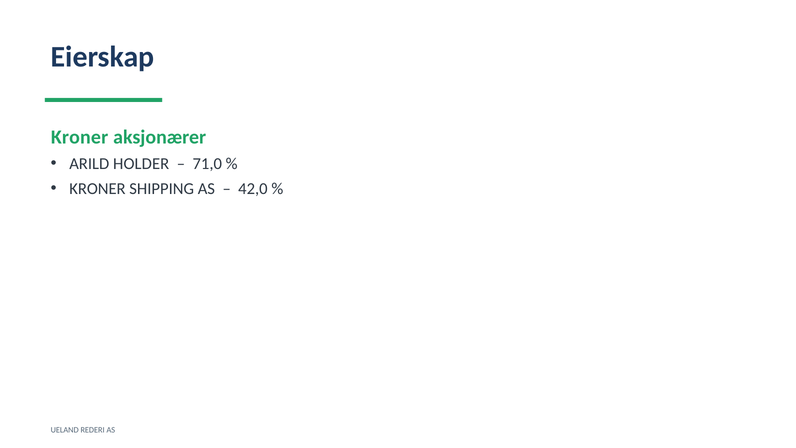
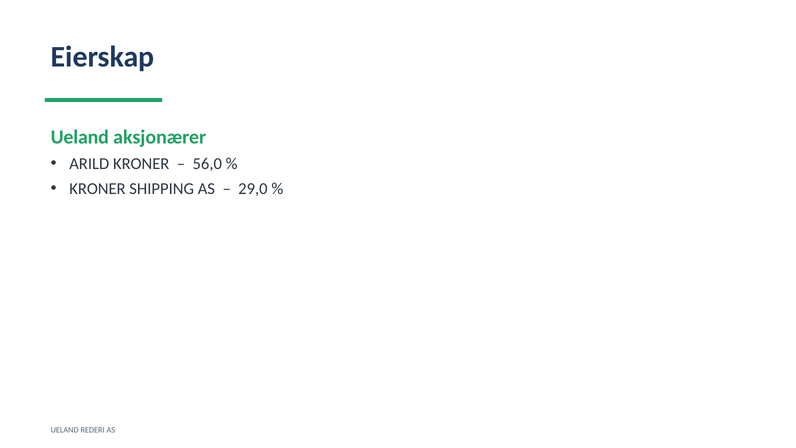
Kroner: Kroner -> Ueland (80, 137)
ARILD HOLDER: HOLDER -> KRONER (141, 164)
71,0: 71,0 -> 56,0 (207, 164)
42,0: 42,0 -> 29,0 (253, 189)
